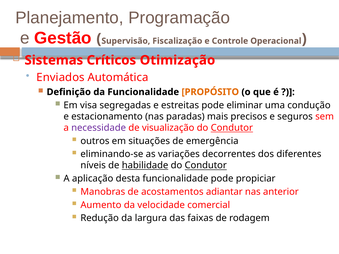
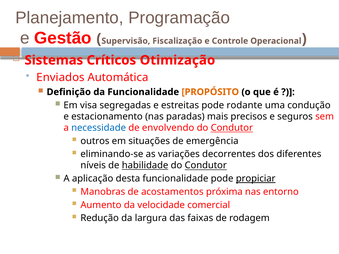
eliminar: eliminar -> rodante (244, 105)
necessidade colour: purple -> blue (99, 128)
visualização: visualização -> envolvendo (168, 128)
propiciar underline: none -> present (256, 179)
adiantar: adiantar -> próxima (224, 192)
anterior: anterior -> entorno (281, 192)
